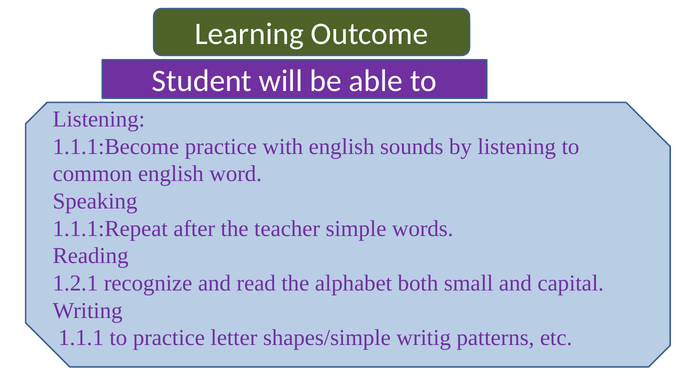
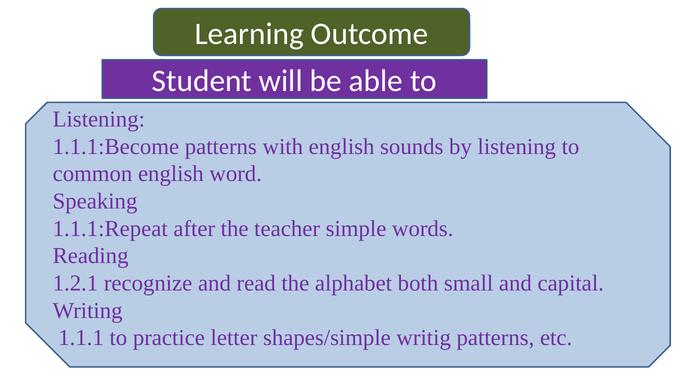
1.1.1:Become practice: practice -> patterns (221, 147)
